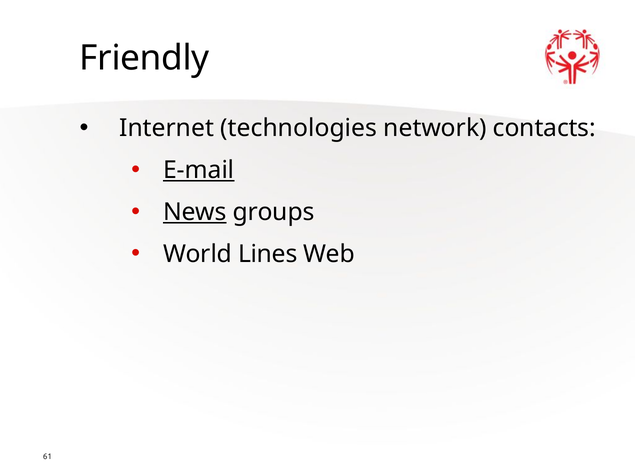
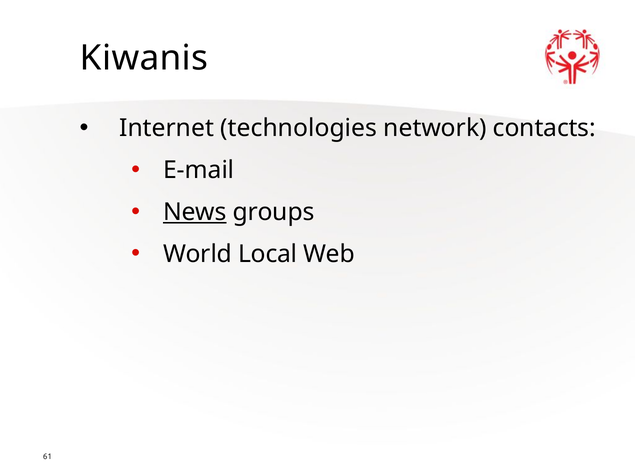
Friendly: Friendly -> Kiwanis (144, 58)
E-mail underline: present -> none (199, 170)
Lines: Lines -> Local (268, 254)
